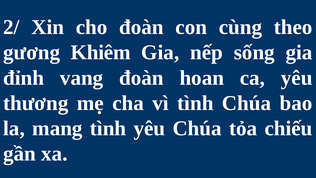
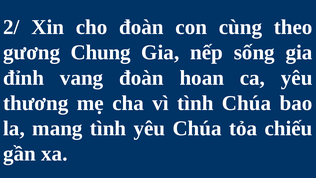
Khiêm: Khiêm -> Chung (101, 52)
